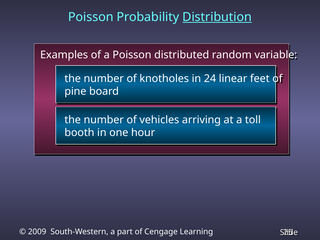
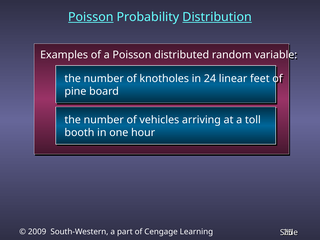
Poisson underline: none -> present (91, 17)
